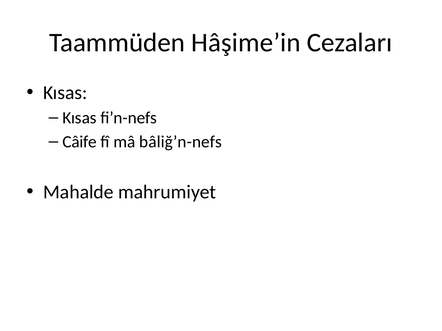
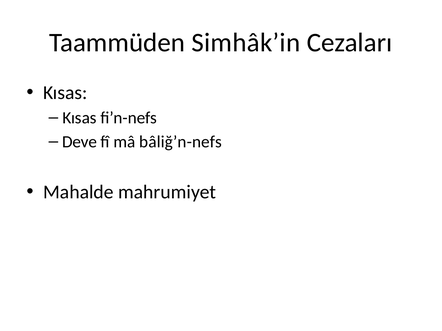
Hâşime’in: Hâşime’in -> Simhâk’in (246, 43)
Câife: Câife -> Deve (80, 142)
